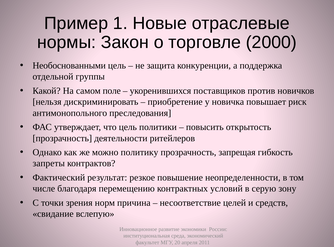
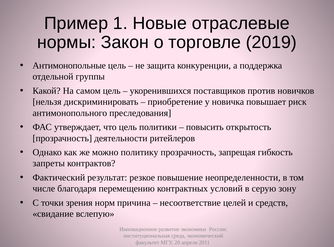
2000: 2000 -> 2019 (271, 42)
Необоснованными: Необоснованными -> Антимонопольные (69, 66)
самом поле: поле -> цель (112, 91)
